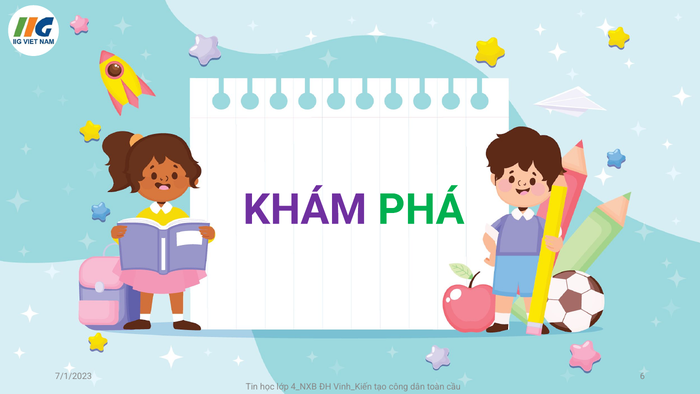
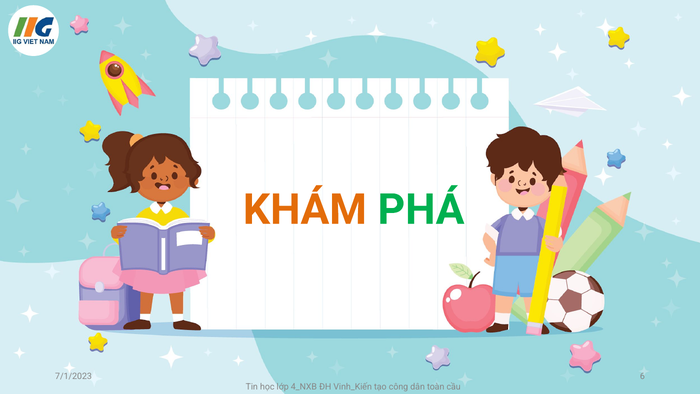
KHÁM colour: purple -> orange (305, 210)
